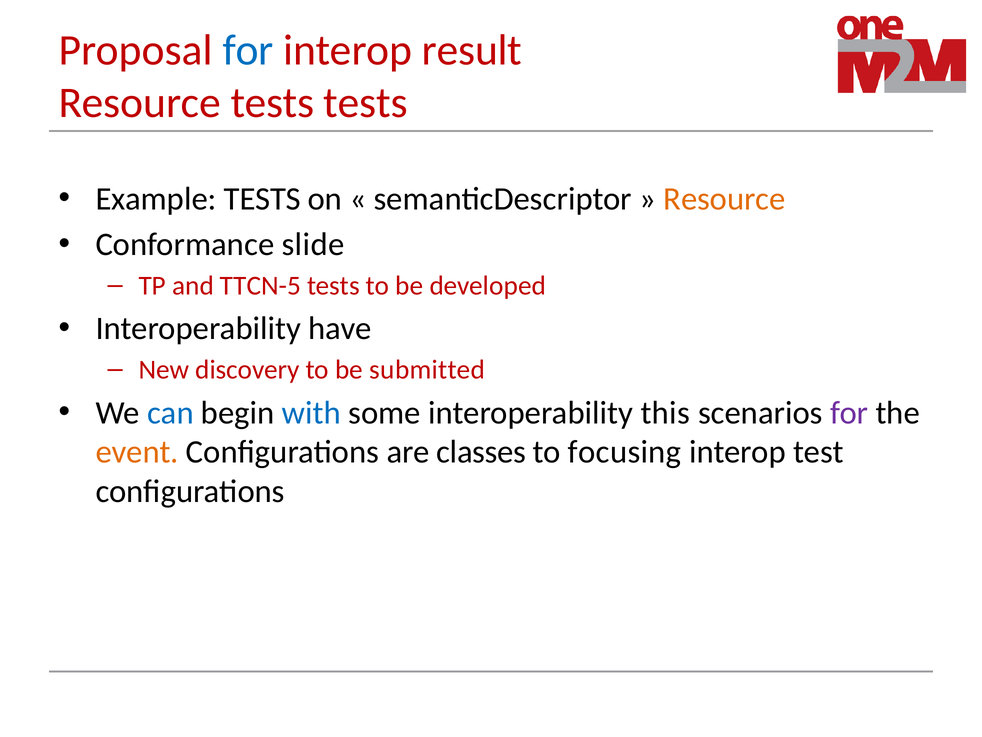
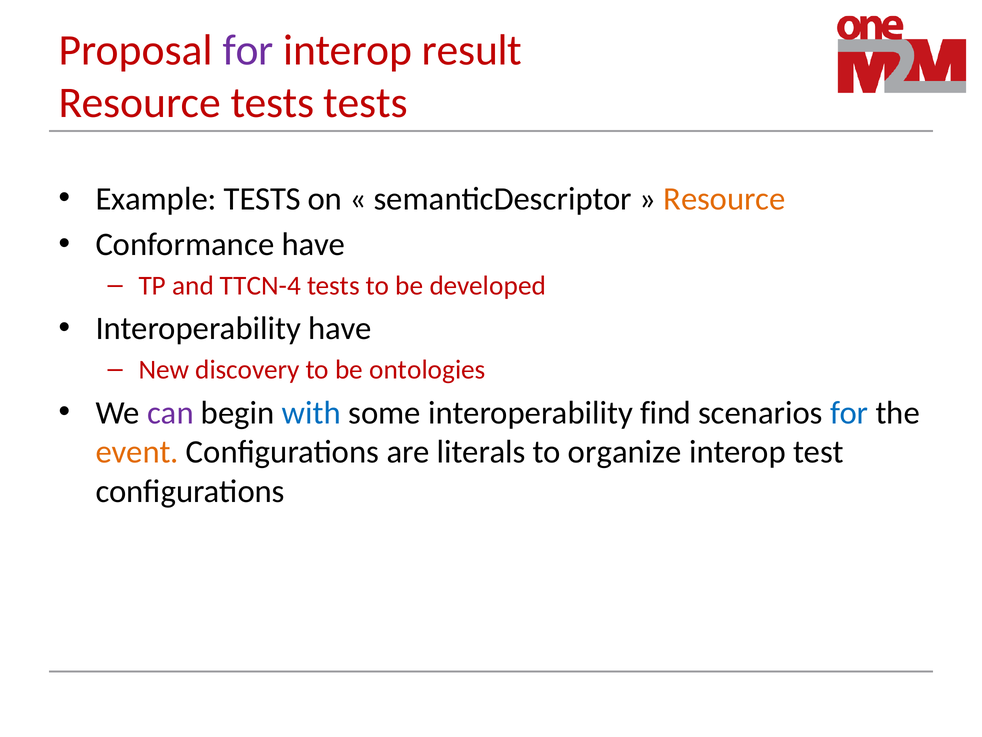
for colour: blue -> purple (248, 50)
Conformance slide: slide -> have (313, 244)
TTCN-5: TTCN-5 -> TTCN-4 (260, 286)
submitted: submitted -> ontologies (427, 370)
can colour: blue -> purple (170, 412)
this: this -> find (666, 412)
for colour: purple -> blue (849, 412)
classes: classes -> literals (481, 452)
focusing: focusing -> organize (625, 452)
